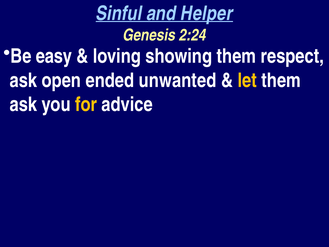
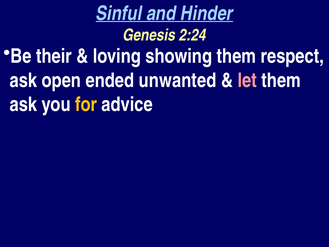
Helper: Helper -> Hinder (207, 13)
easy: easy -> their (54, 56)
let colour: yellow -> pink (247, 80)
